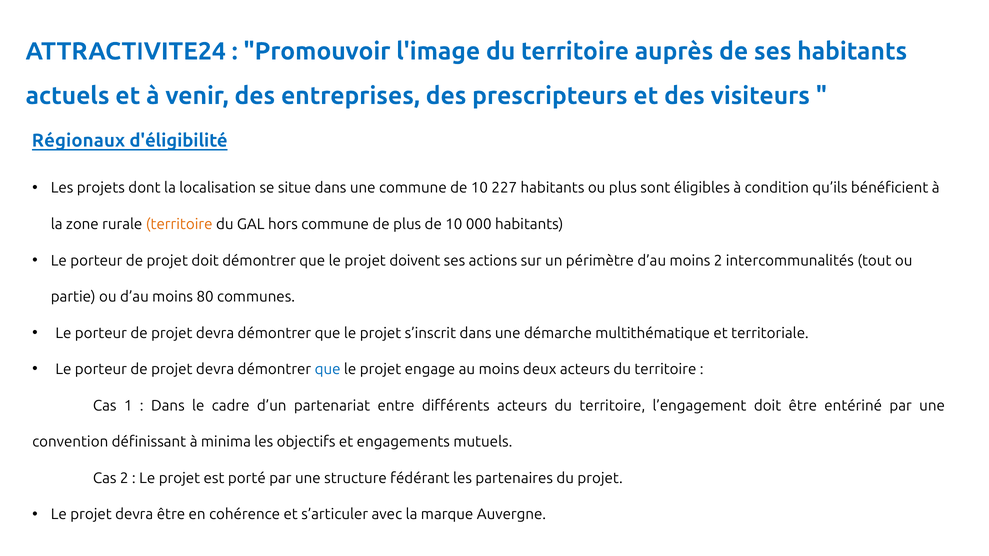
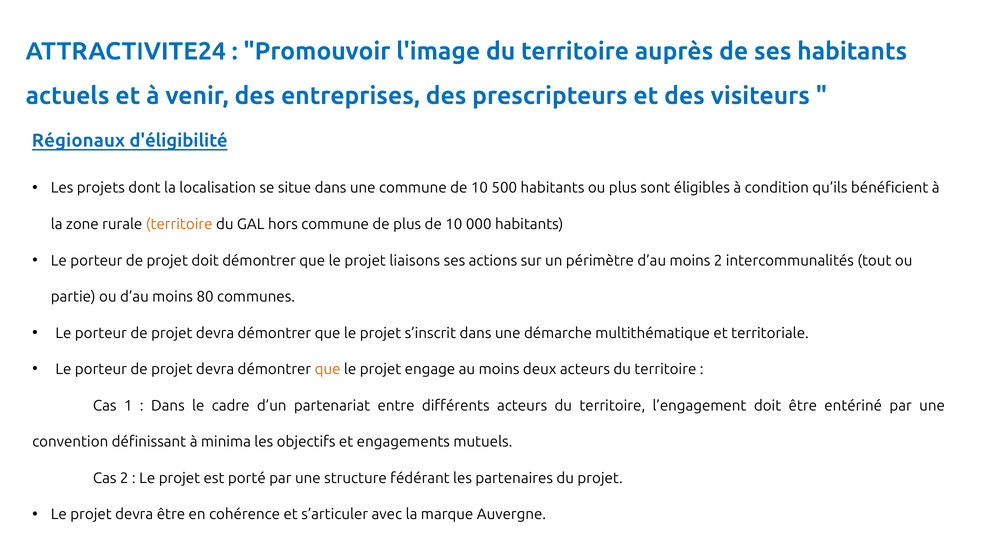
227: 227 -> 500 (504, 188)
doivent: doivent -> liaisons (415, 261)
que colour: blue -> orange (328, 370)
